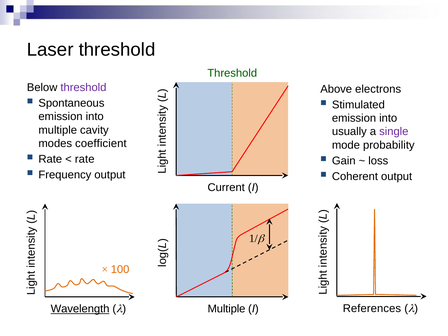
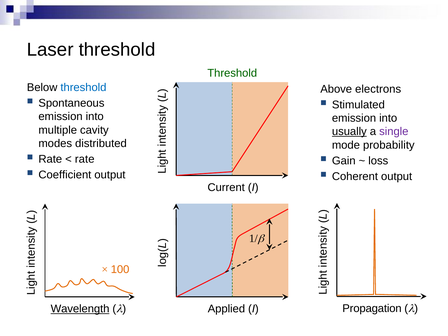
threshold colour: purple -> blue (83, 87)
usually underline: none -> present (349, 132)
coefficient: coefficient -> distributed (101, 143)
Frequency: Frequency -> Coefficient (65, 175)
References: References -> Propagation (372, 308)
Multiple: Multiple -> Applied (226, 309)
